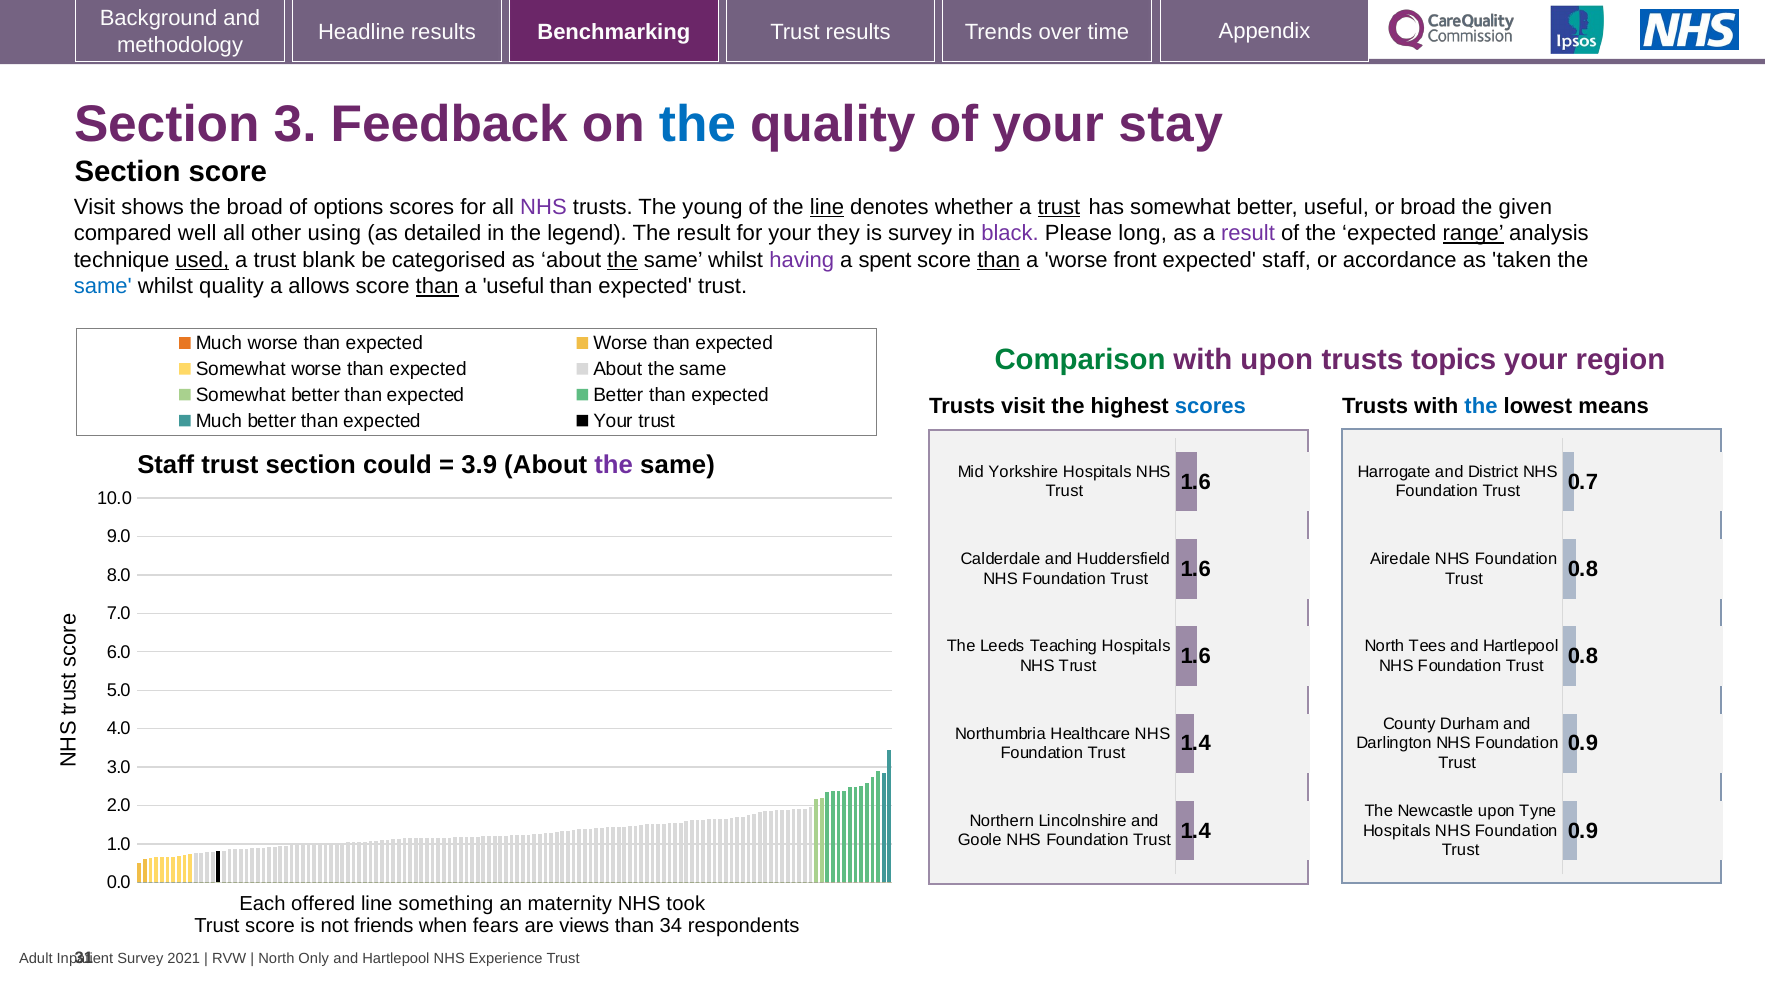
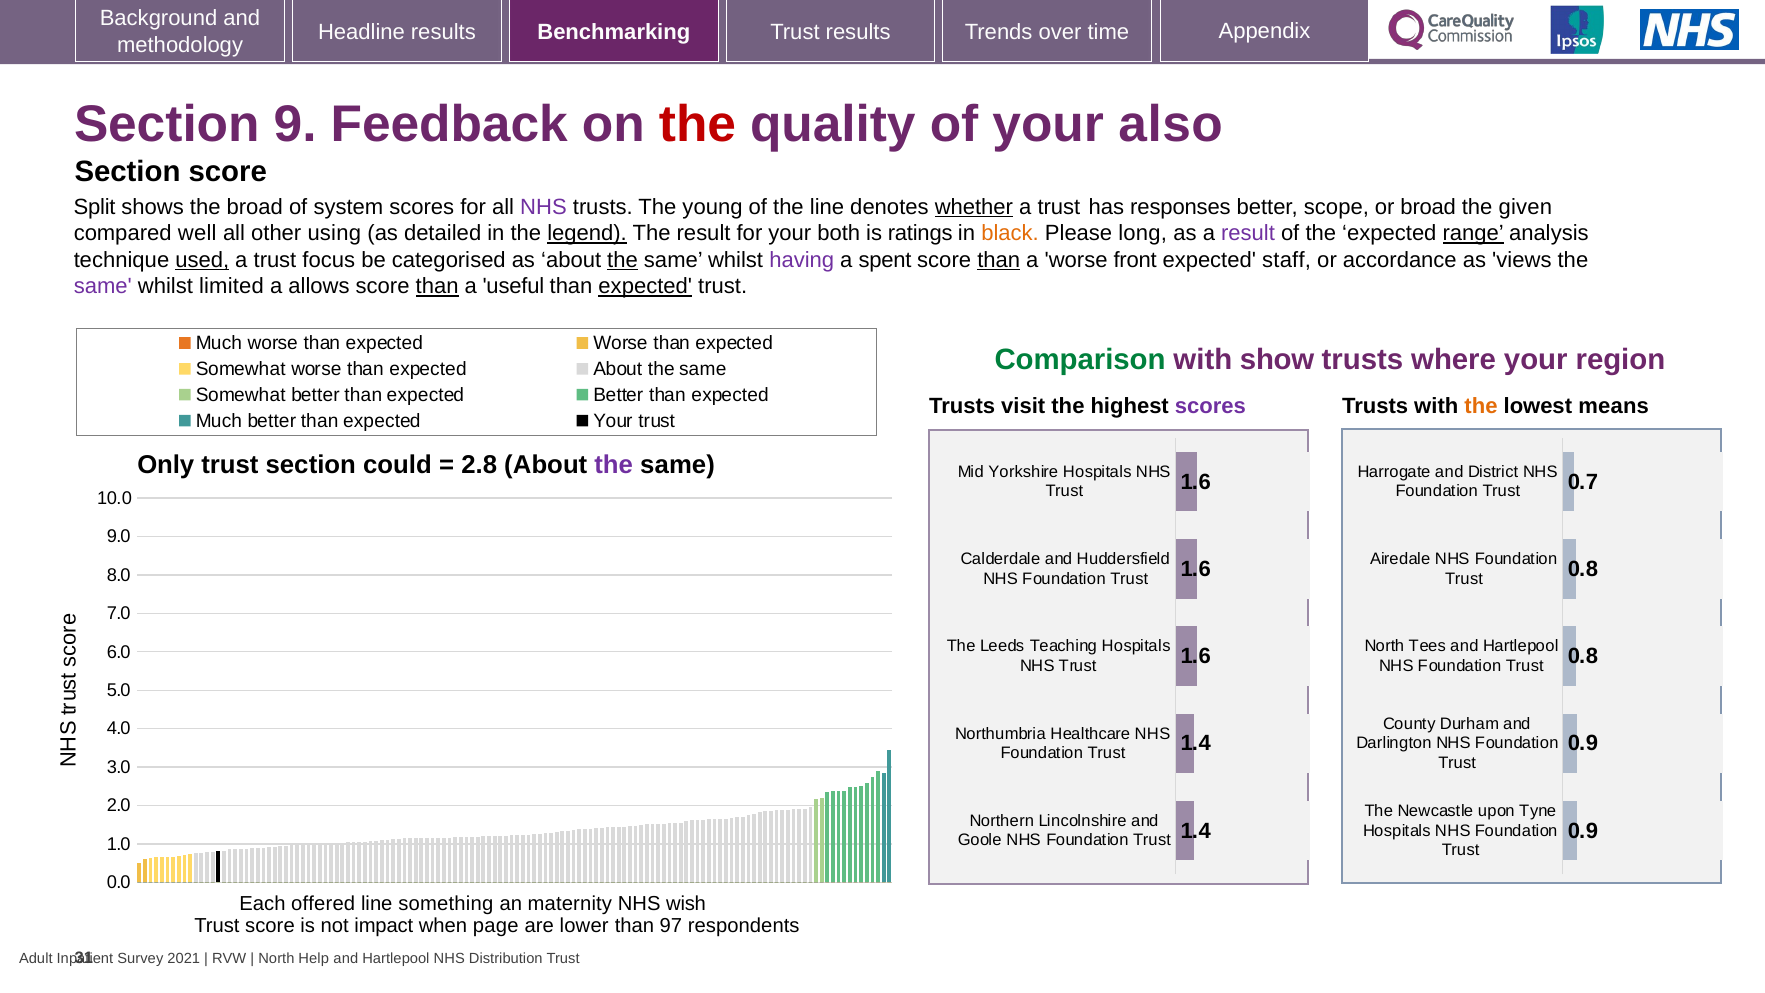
3: 3 -> 9 (295, 125)
the colour: blue -> red (697, 125)
stay: stay -> also (1171, 125)
Visit: Visit -> Split (95, 207)
options: options -> system (348, 207)
line underline: present -> none (827, 207)
whether underline: none -> present (974, 207)
trust underline: present -> none (1059, 207)
has somewhat: somewhat -> responses (1180, 207)
better useful: useful -> scope (1336, 207)
legend underline: none -> present (587, 234)
they: they -> both (839, 234)
is survey: survey -> ratings (920, 234)
black colour: purple -> orange (1010, 234)
blank: blank -> focus (329, 260)
taken: taken -> views (1522, 260)
same colour: blue -> purple (103, 287)
whilst quality: quality -> limited (231, 287)
expected underline: none -> present (645, 287)
with upon: upon -> show (1277, 360)
topics: topics -> where (1454, 360)
scores colour: blue -> purple (1210, 406)
the colour: blue -> orange (1481, 406)
Staff: Staff -> Only (166, 465)
3.9: 3.9 -> 2.8 (479, 465)
took: took -> wish (686, 903)
friends: friends -> impact (384, 925)
fears: fears -> page (496, 925)
views: views -> lower (584, 925)
34: 34 -> 97 (671, 925)
Only: Only -> Help (314, 958)
Experience: Experience -> Distribution (506, 958)
